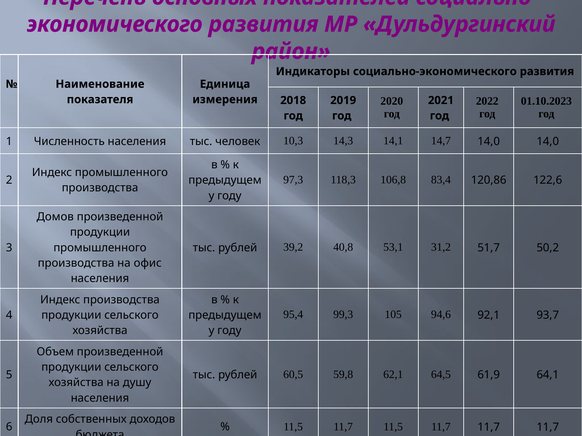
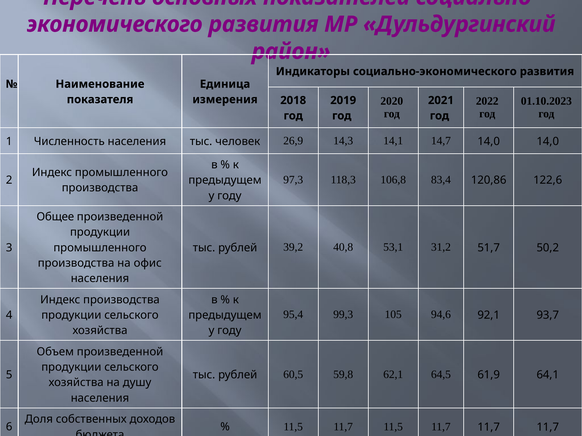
10,3: 10,3 -> 26,9 (293, 141)
Домов: Домов -> Общее (55, 217)
